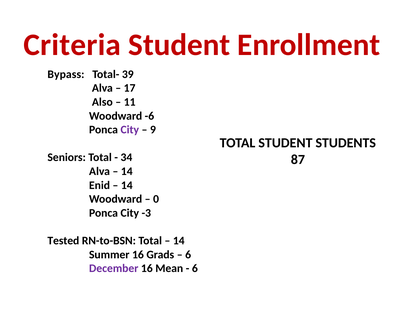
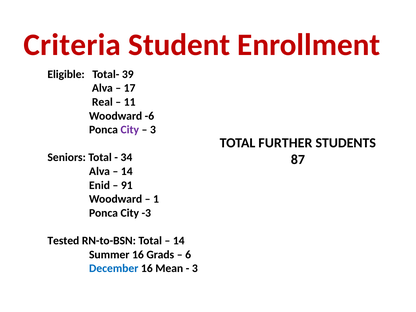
Bypass: Bypass -> Eligible (66, 74)
Also: Also -> Real (102, 102)
9: 9 -> 3 (153, 130)
TOTAL STUDENT: STUDENT -> FURTHER (285, 143)
14: 14 -> 91 (127, 185)
0: 0 -> 1 (156, 199)
December colour: purple -> blue (114, 268)
6: 6 -> 3 (195, 268)
